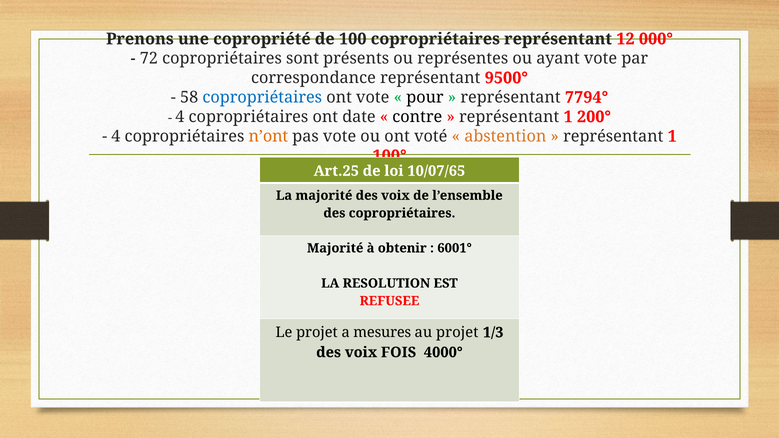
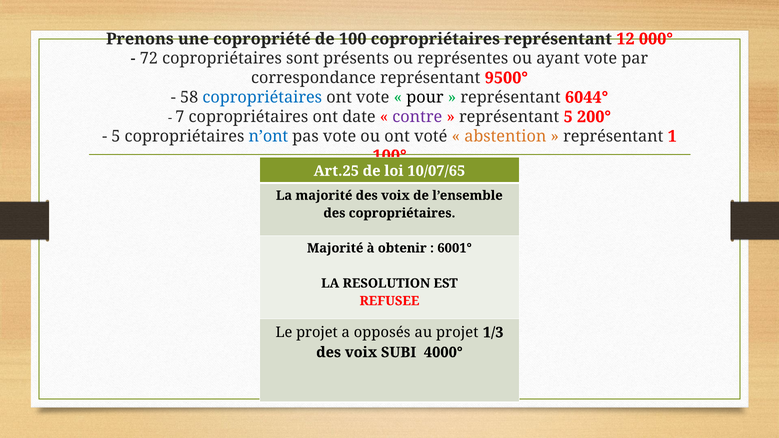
7794°: 7794° -> 6044° (587, 97)
4: 4 -> 7 (180, 117)
contre colour: black -> purple (417, 117)
1: 1 -> 5 (568, 117)
4: 4 -> 5 (116, 136)
n’ont colour: orange -> blue (268, 136)
mesures: mesures -> opposés (382, 333)
FOIS: FOIS -> SUBI (399, 353)
